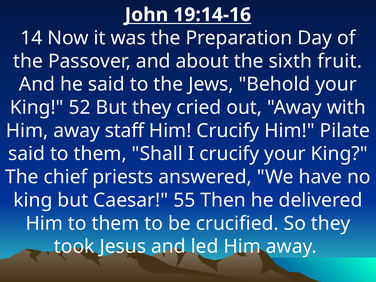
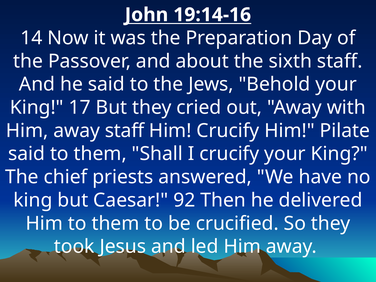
sixth fruit: fruit -> staff (340, 61)
52: 52 -> 17 (80, 108)
55: 55 -> 92 (184, 200)
